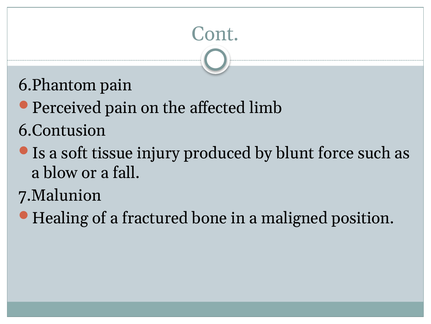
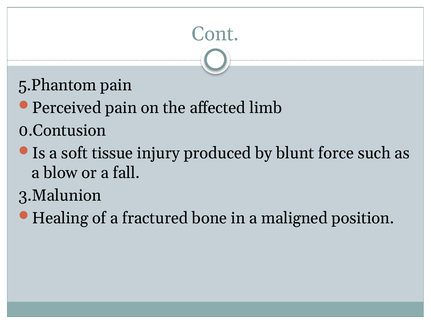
6.Phantom: 6.Phantom -> 5.Phantom (57, 85)
6.Contusion: 6.Contusion -> 0.Contusion (62, 130)
7.Malunion: 7.Malunion -> 3.Malunion (60, 195)
